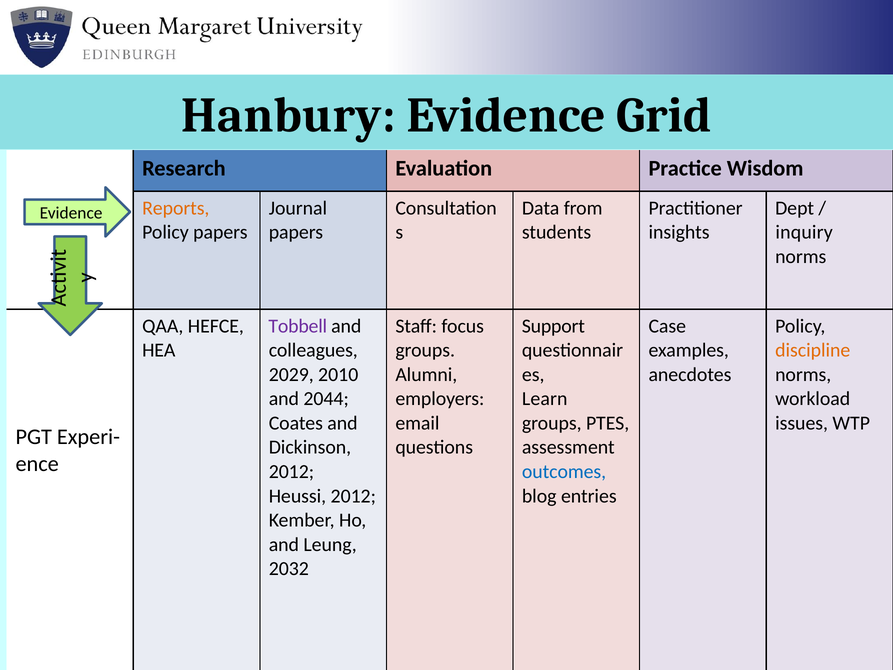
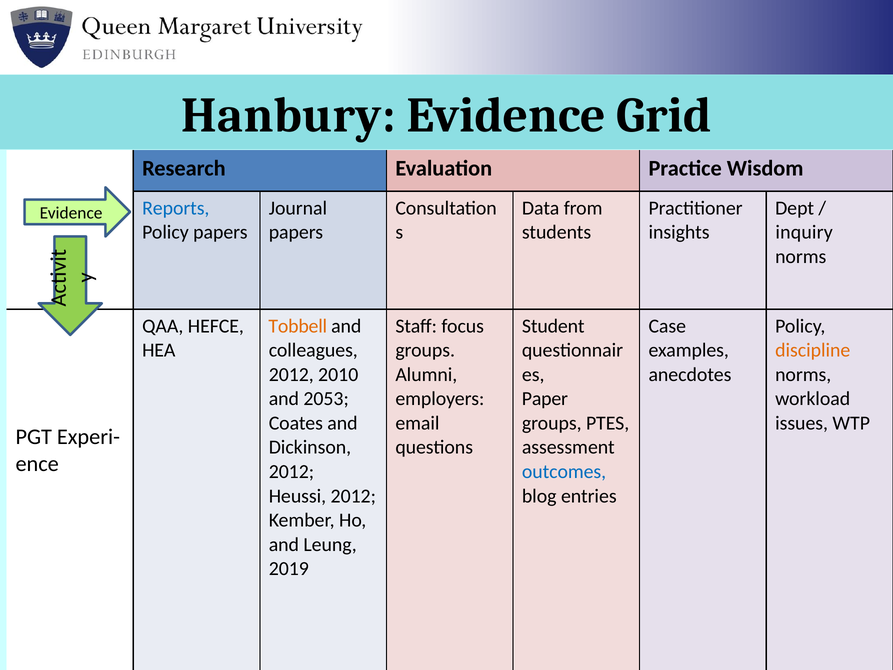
Reports colour: orange -> blue (176, 208)
Tobbell colour: purple -> orange (298, 326)
Support: Support -> Student (553, 326)
2029: 2029 -> 2012 (291, 374)
2044: 2044 -> 2053 (326, 399)
Learn: Learn -> Paper (545, 399)
2032: 2032 -> 2019 (289, 569)
